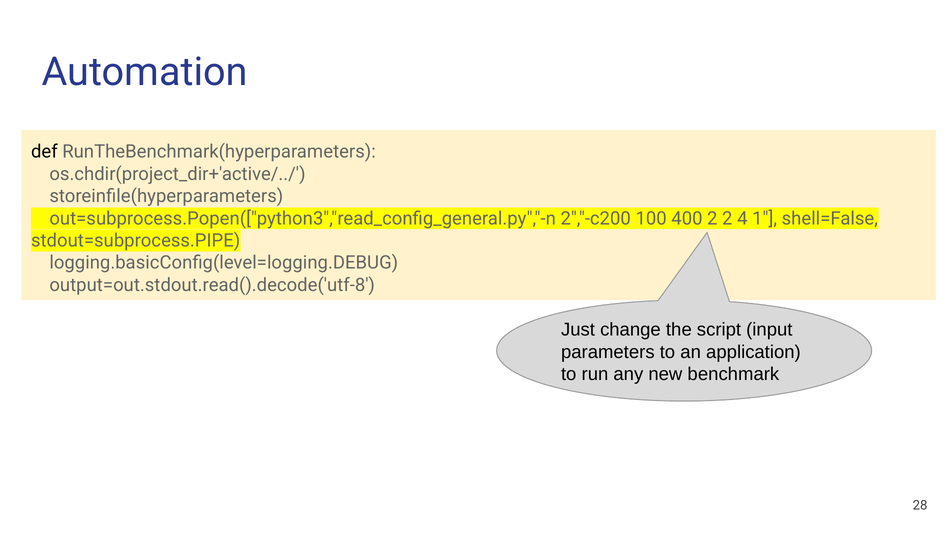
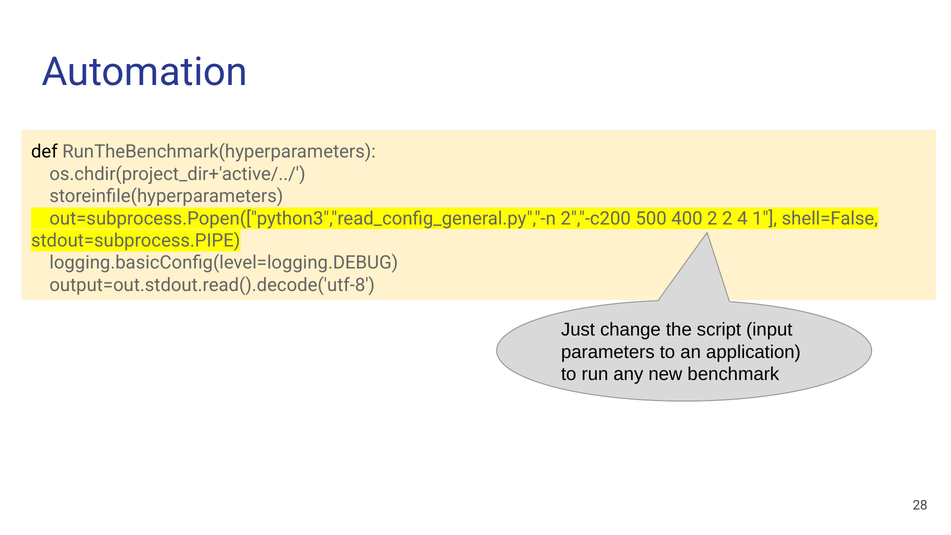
100: 100 -> 500 (651, 218)
